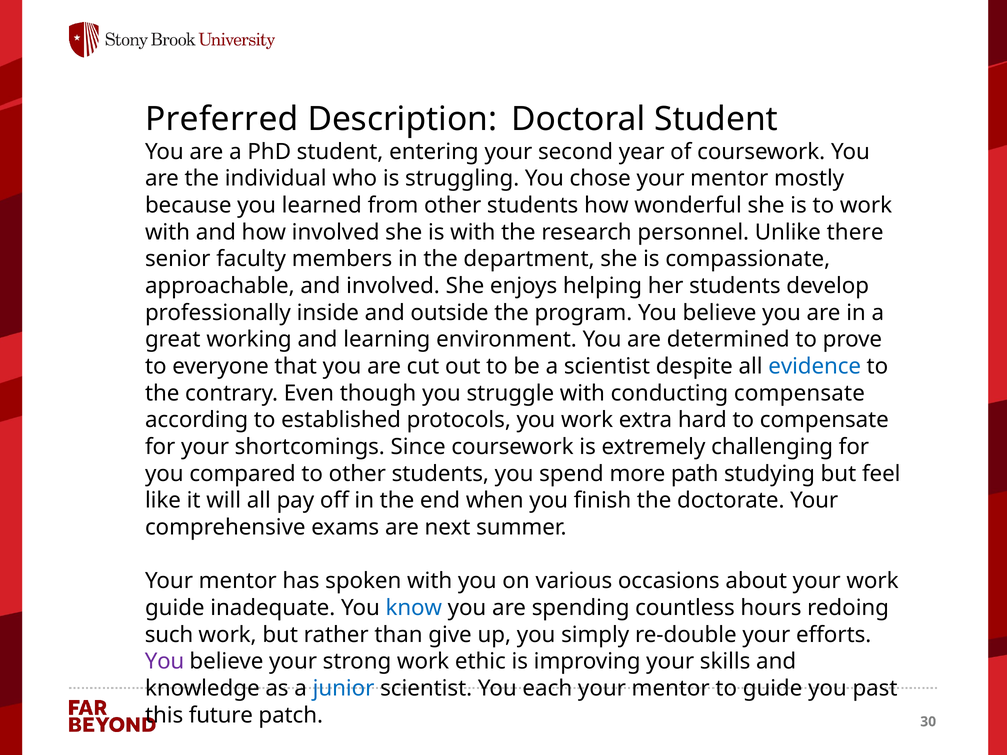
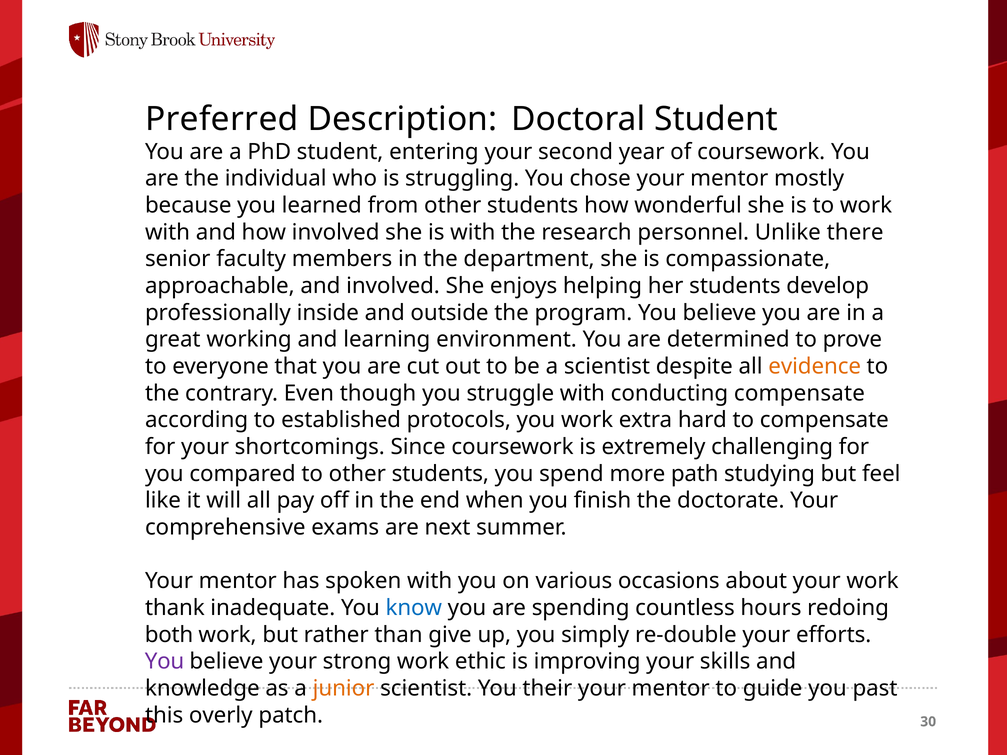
evidence colour: blue -> orange (815, 367)
guide: guide -> thank (175, 608)
such: such -> both (169, 635)
junior colour: blue -> orange (344, 689)
each: each -> their (547, 689)
future: future -> overly (221, 715)
